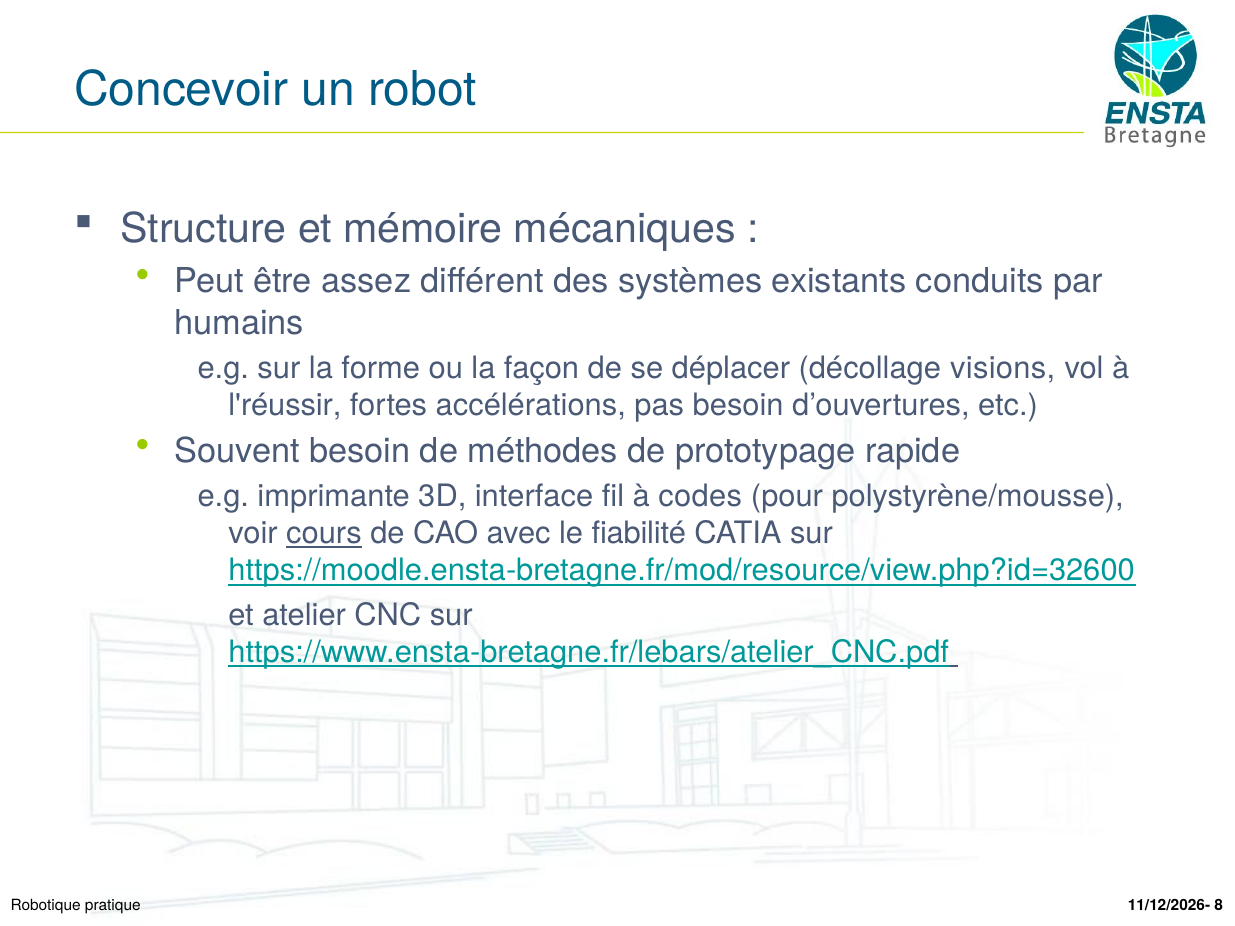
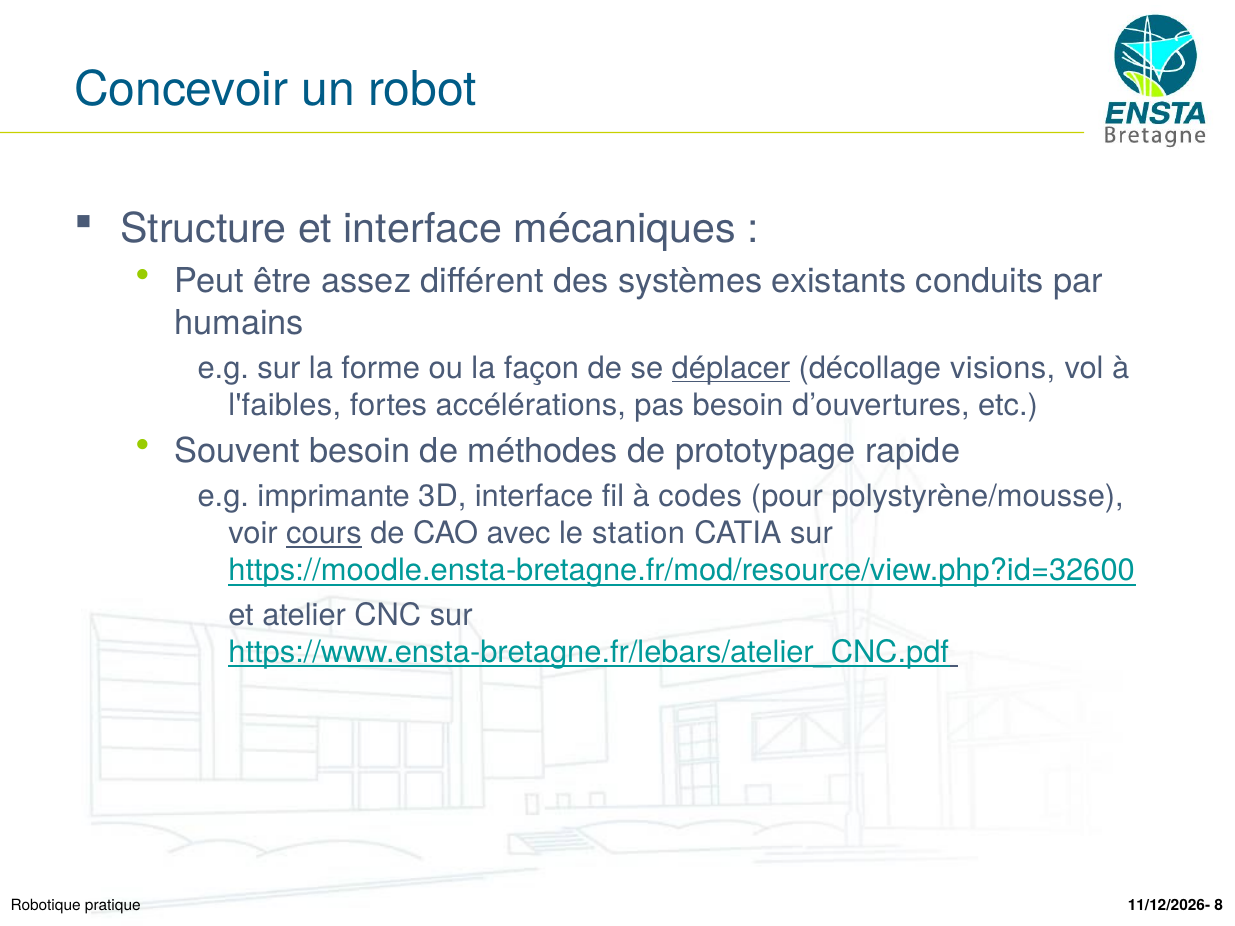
et mémoire: mémoire -> interface (423, 229)
déplacer underline: none -> present (731, 368)
l'réussir: l'réussir -> l'faibles (285, 405)
fiabilité: fiabilité -> station (639, 534)
